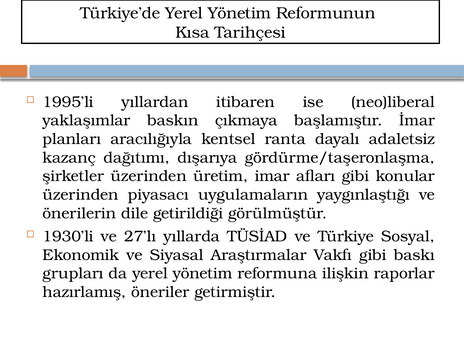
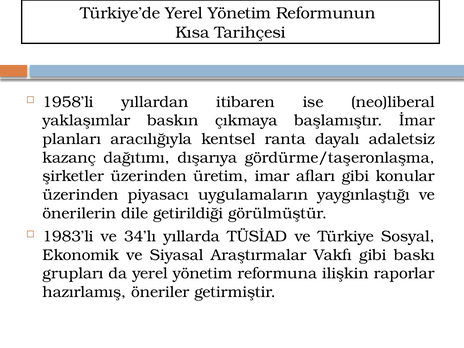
1995’li: 1995’li -> 1958’li (68, 102)
1930’li: 1930’li -> 1983’li (68, 236)
27’lı: 27’lı -> 34’lı (140, 236)
